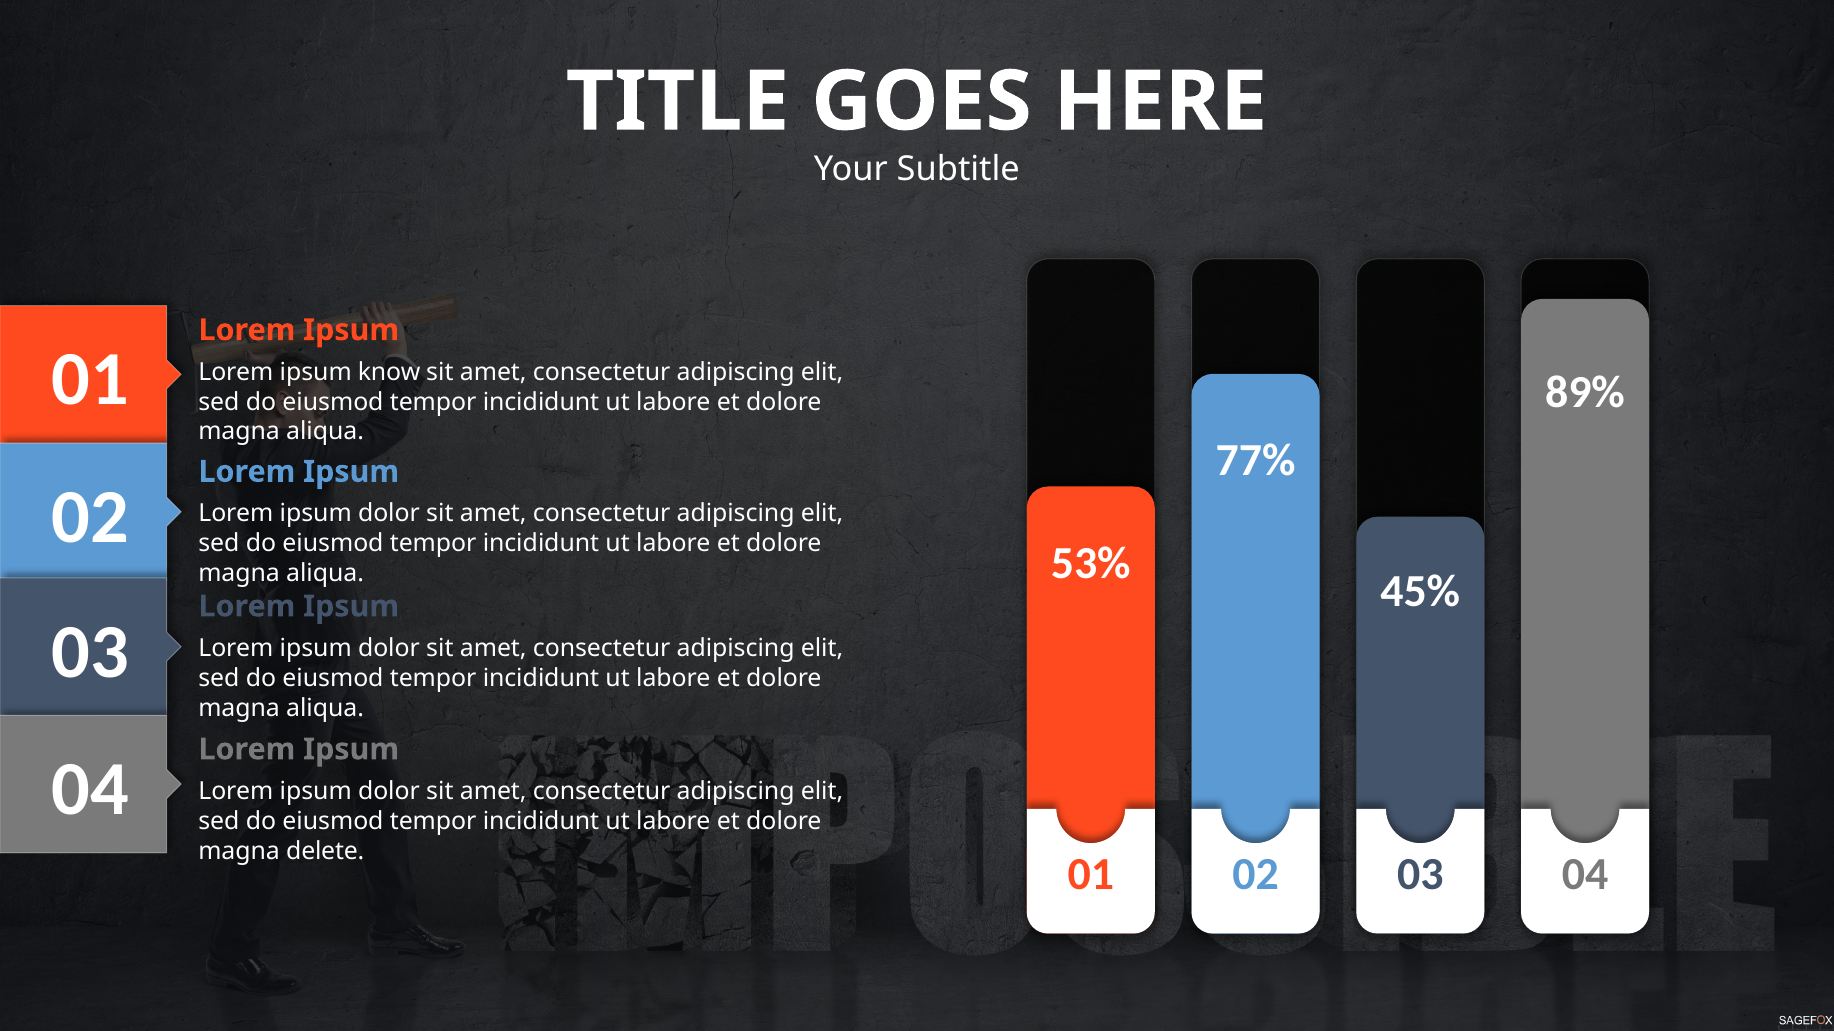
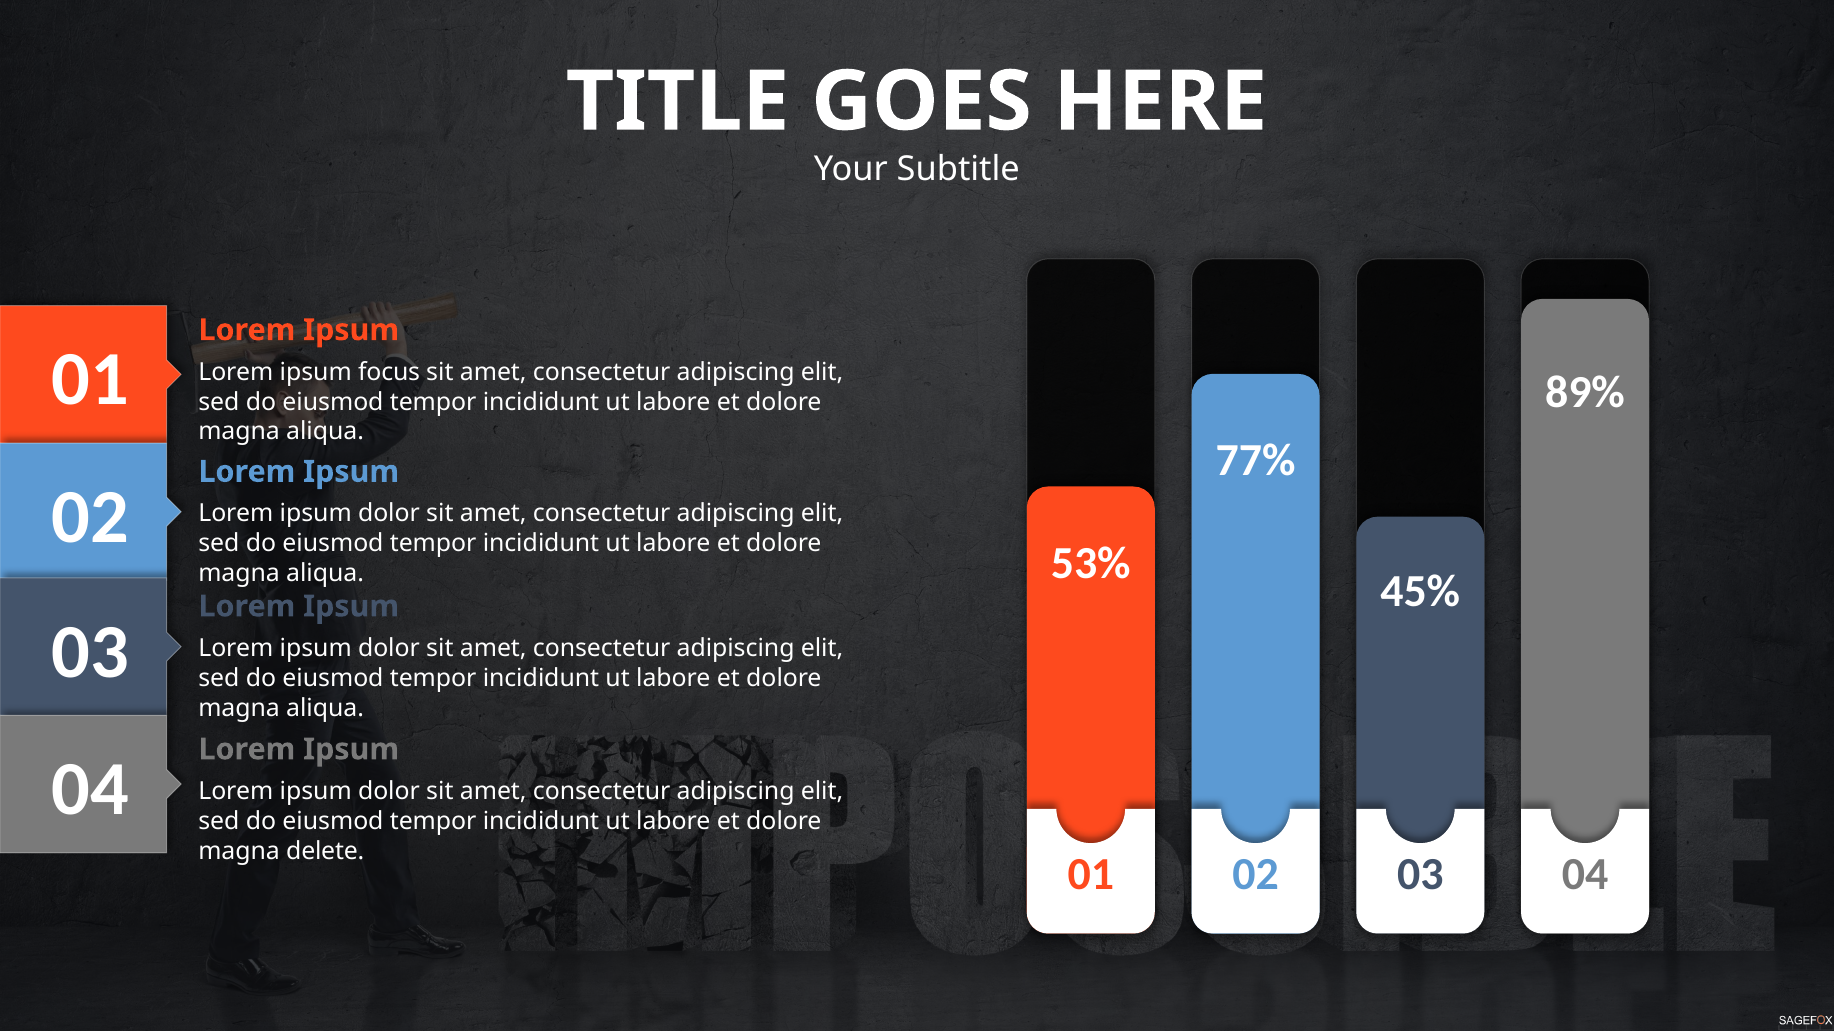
know: know -> focus (389, 372)
